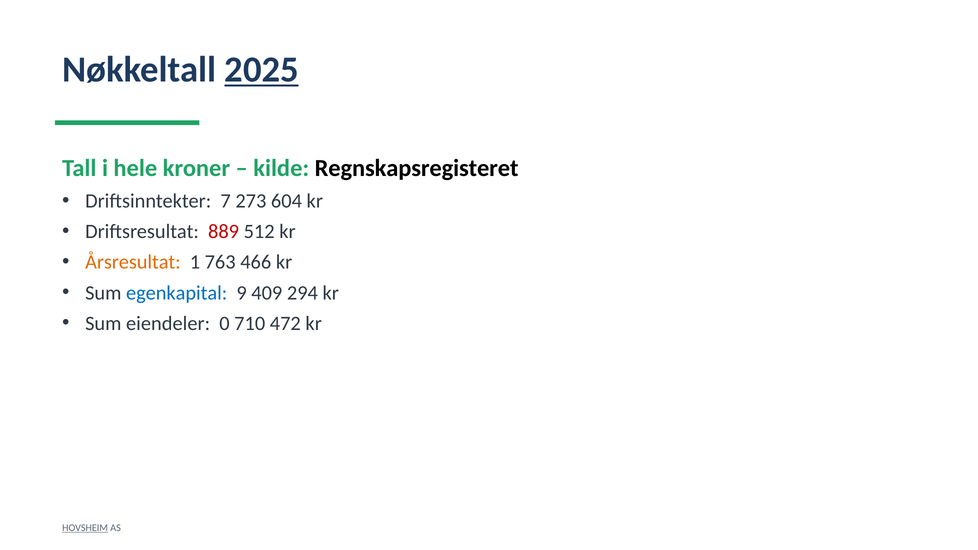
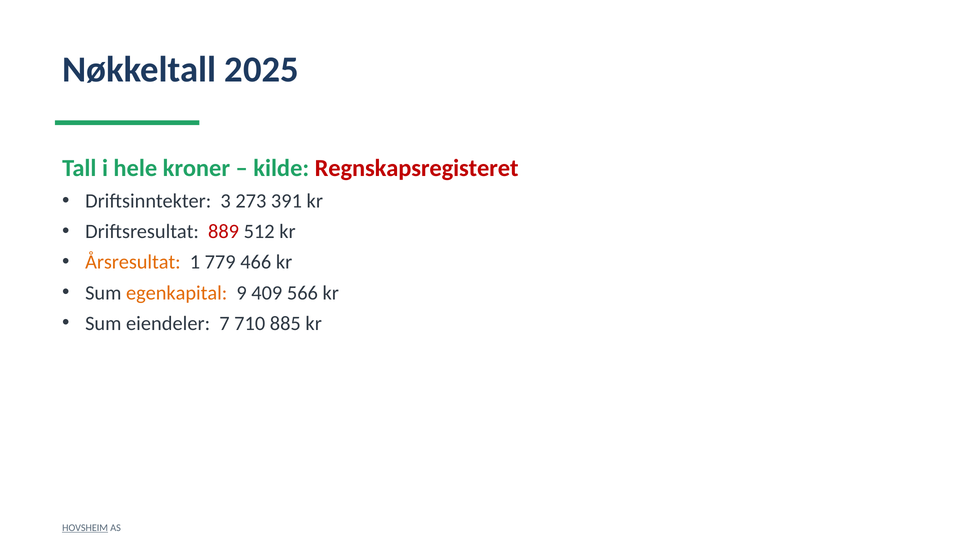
2025 underline: present -> none (262, 70)
Regnskapsregisteret colour: black -> red (417, 168)
7: 7 -> 3 (226, 201)
604: 604 -> 391 (286, 201)
763: 763 -> 779 (220, 262)
egenkapital colour: blue -> orange (177, 293)
294: 294 -> 566 (302, 293)
0: 0 -> 7 (224, 323)
472: 472 -> 885 (285, 323)
